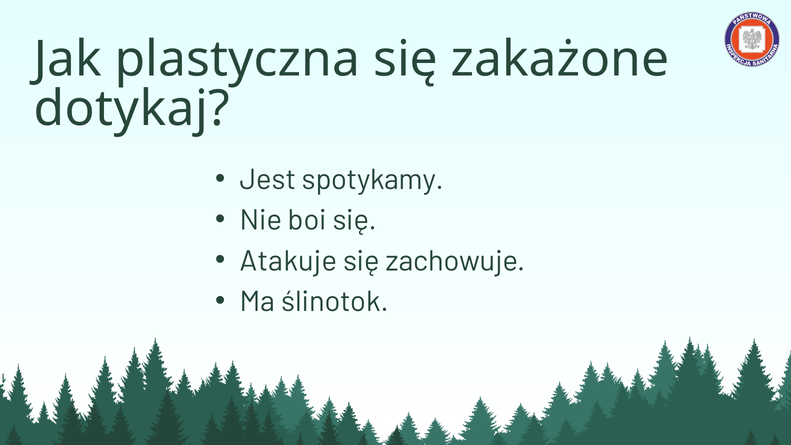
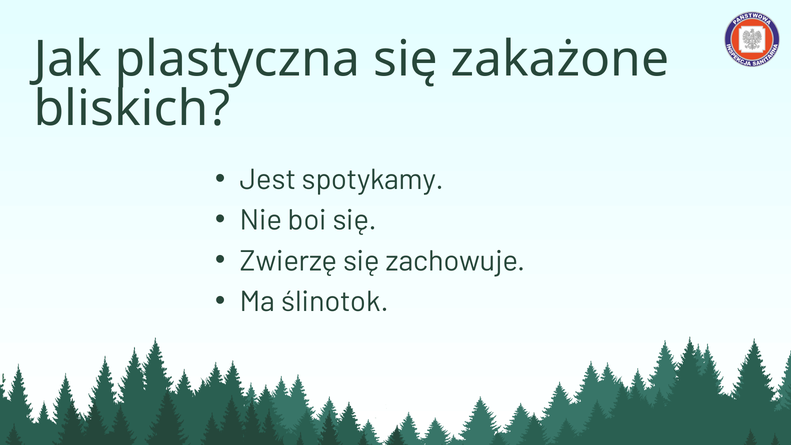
dotykaj: dotykaj -> bliskich (132, 109)
Atakuje: Atakuje -> Zwierzę (289, 261)
